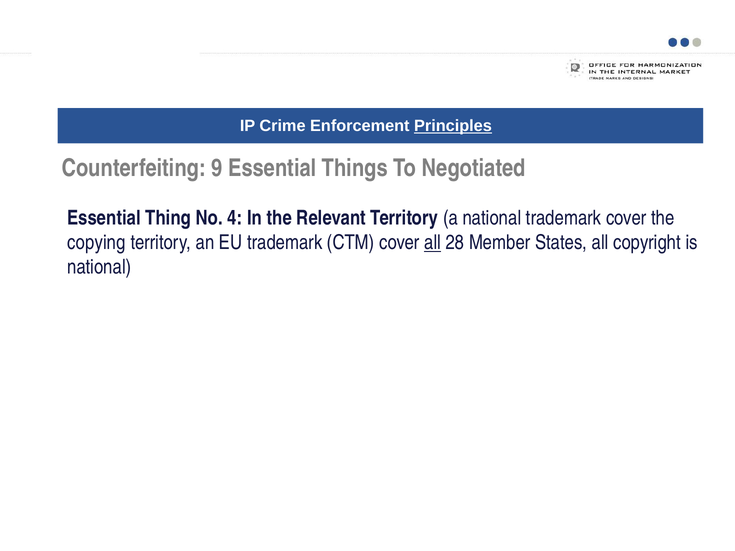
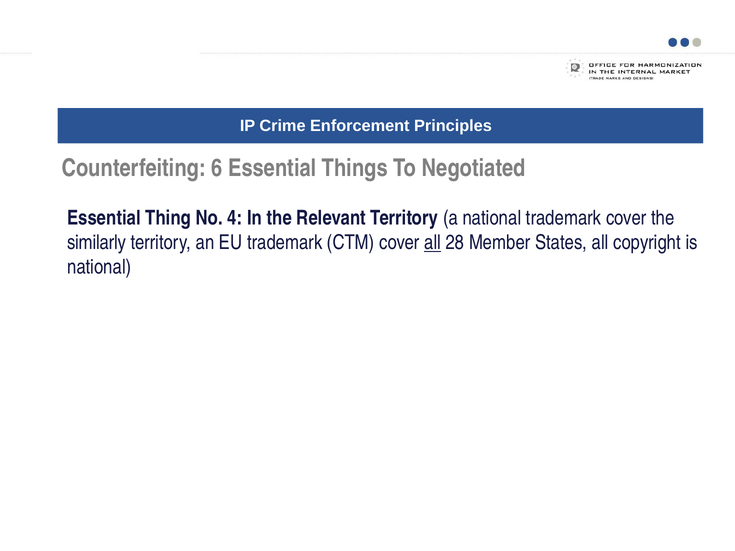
Principles underline: present -> none (453, 126)
9: 9 -> 6 (217, 168)
copying: copying -> similarly (97, 243)
